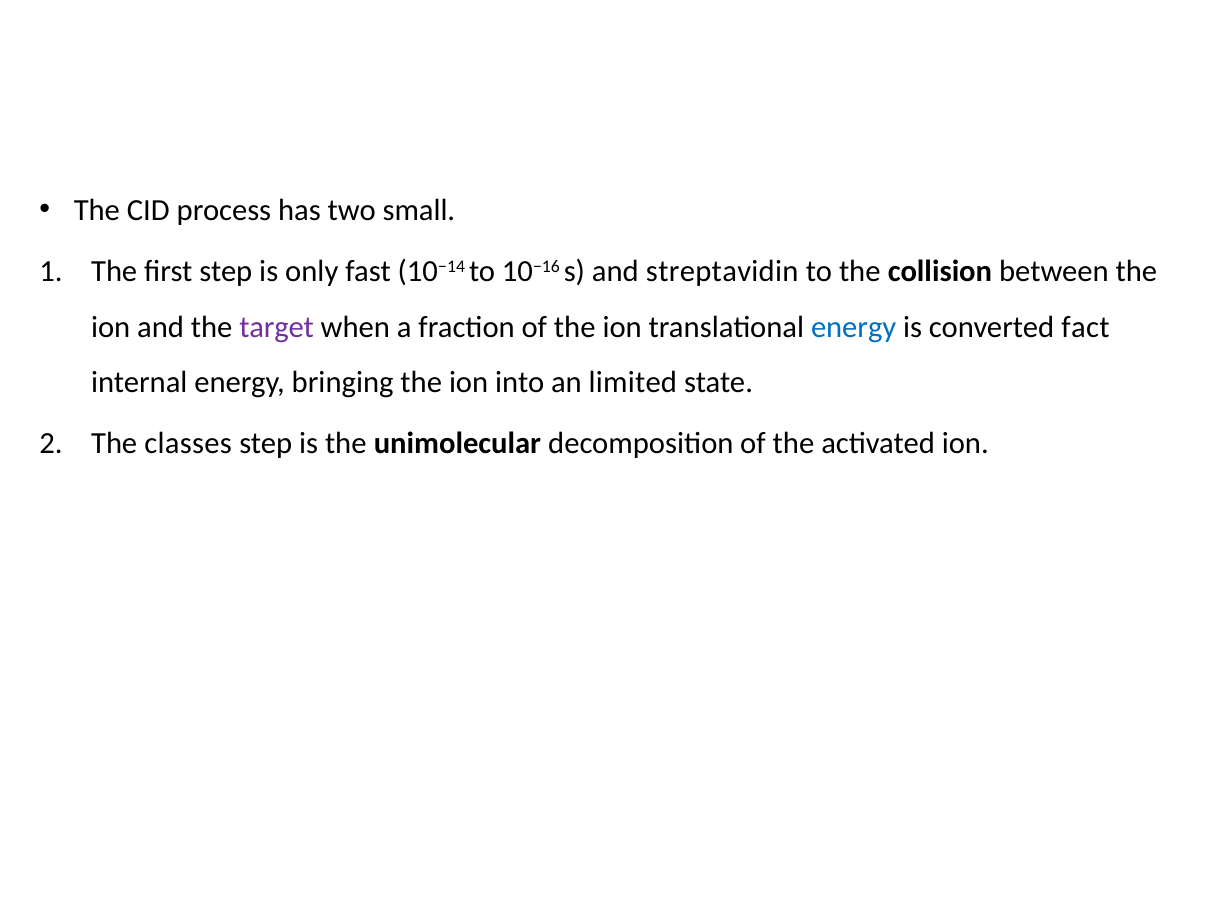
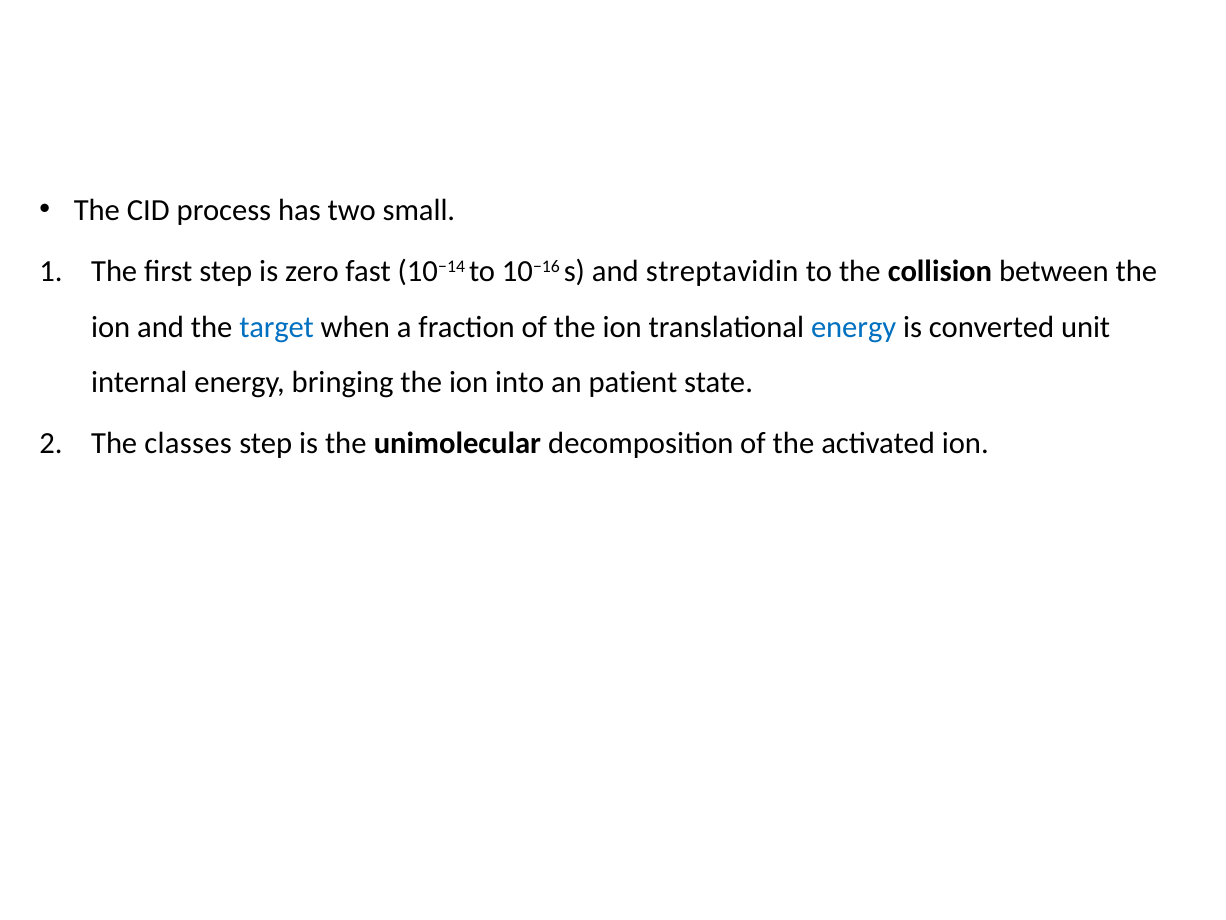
only: only -> zero (312, 272)
target colour: purple -> blue (277, 327)
fact: fact -> unit (1086, 327)
limited: limited -> patient (633, 382)
